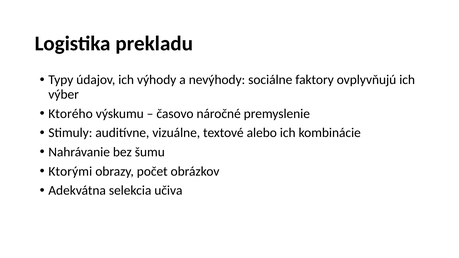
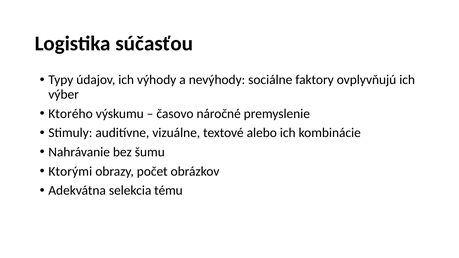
prekladu: prekladu -> súčasťou (154, 44)
učiva: učiva -> tému (168, 191)
